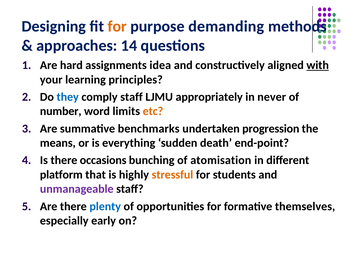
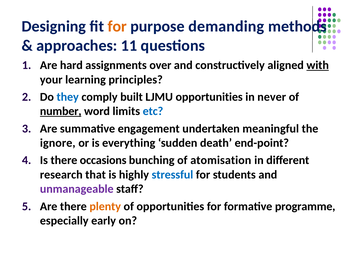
14: 14 -> 11 (129, 46)
idea: idea -> over (160, 65)
comply staff: staff -> built (132, 97)
LJMU appropriately: appropriately -> opportunities (209, 97)
number underline: none -> present (61, 111)
etc colour: orange -> blue (153, 111)
benchmarks: benchmarks -> engagement (149, 129)
progression: progression -> meaningful (271, 129)
means: means -> ignore (58, 143)
platform: platform -> research (61, 175)
stressful colour: orange -> blue (172, 175)
plenty colour: blue -> orange (105, 207)
themselves: themselves -> programme (305, 207)
